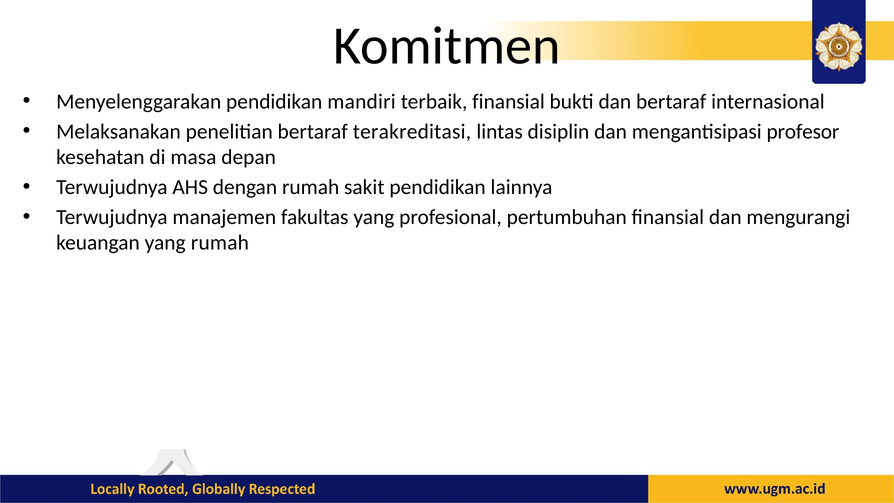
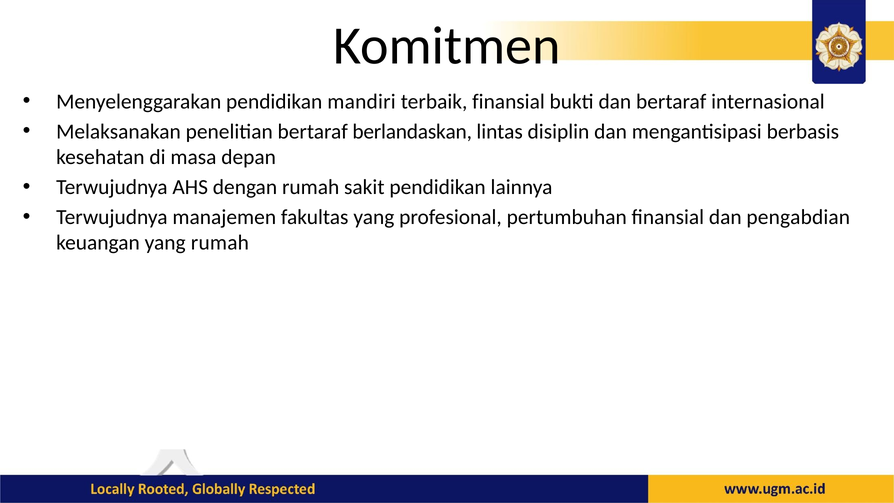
terakreditasi: terakreditasi -> berlandaskan (412, 131)
profesor: profesor -> berbasis (803, 131)
mengurangi: mengurangi -> pengabdian (798, 217)
